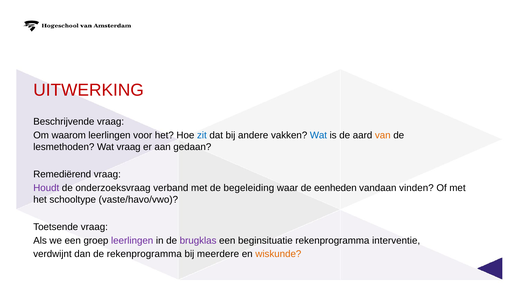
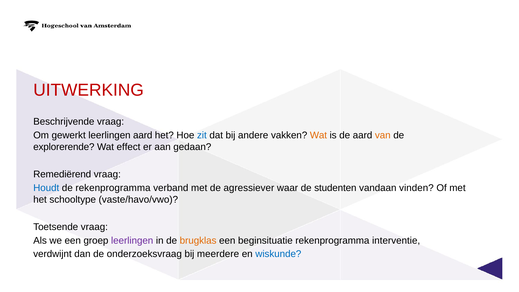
waarom: waarom -> gewerkt (69, 135)
leerlingen voor: voor -> aard (143, 135)
Wat colour: blue -> orange (318, 135)
lesmethoden: lesmethoden -> explorerende (64, 147)
Wat vraag: vraag -> effect (129, 147)
Houdt colour: purple -> blue (46, 188)
de onderzoeksvraag: onderzoeksvraag -> rekenprogramma (113, 188)
begeleiding: begeleiding -> agressiever (249, 188)
eenheden: eenheden -> studenten (335, 188)
brugklas colour: purple -> orange (198, 240)
de rekenprogramma: rekenprogramma -> onderzoeksvraag (144, 254)
wiskunde colour: orange -> blue (278, 254)
